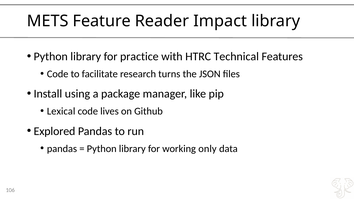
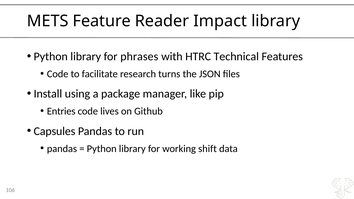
practice: practice -> phrases (139, 57)
Lexical: Lexical -> Entries (61, 111)
Explored: Explored -> Capsules (54, 131)
only: only -> shift (208, 149)
